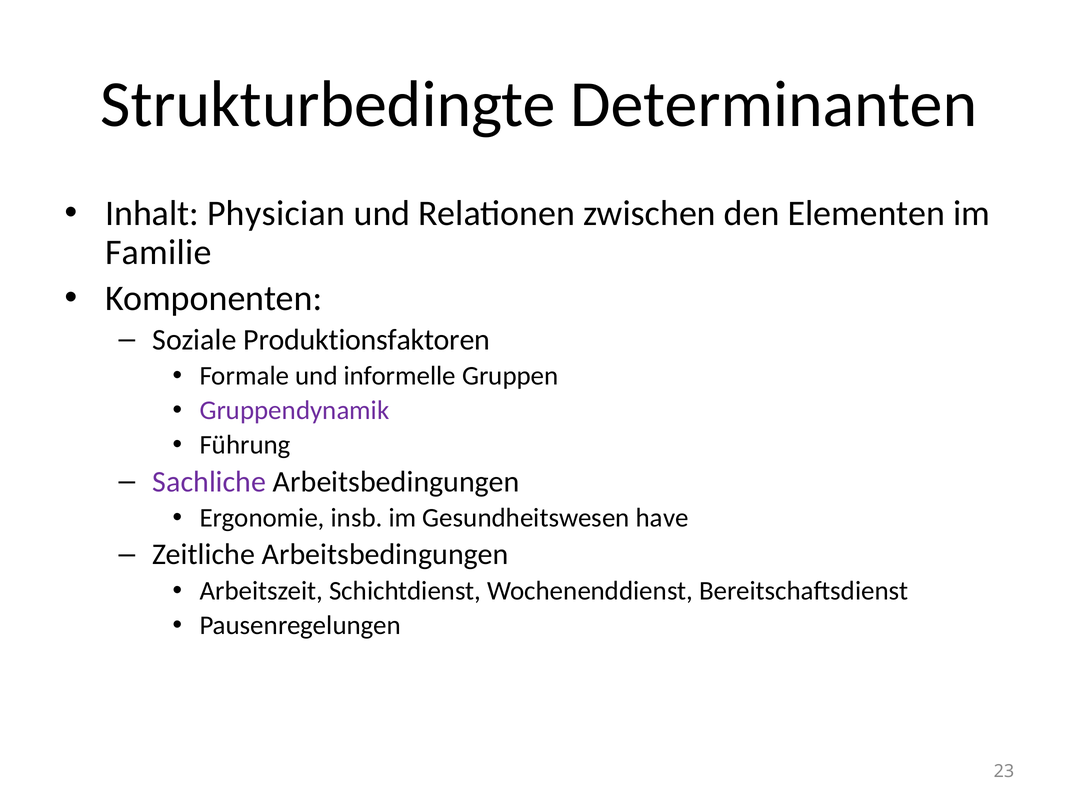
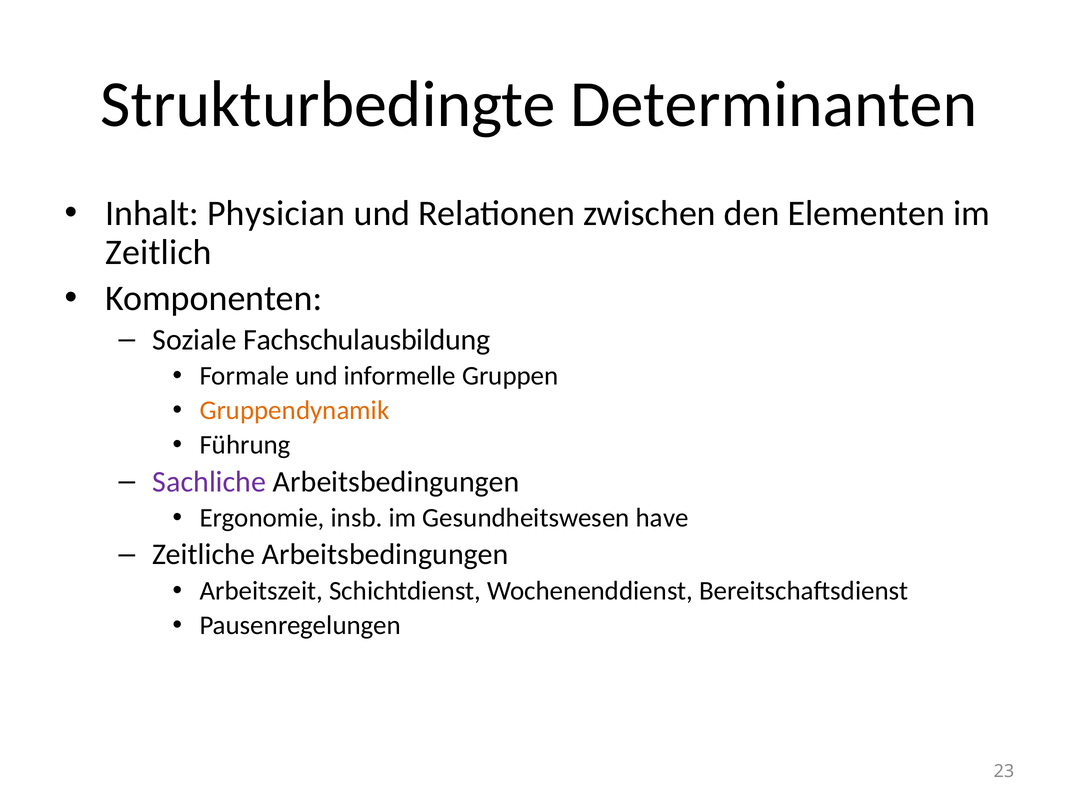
Familie: Familie -> Zeitlich (159, 252)
Produktionsfaktoren: Produktionsfaktoren -> Fachschulausbildung (367, 340)
Gruppendynamik colour: purple -> orange (294, 411)
